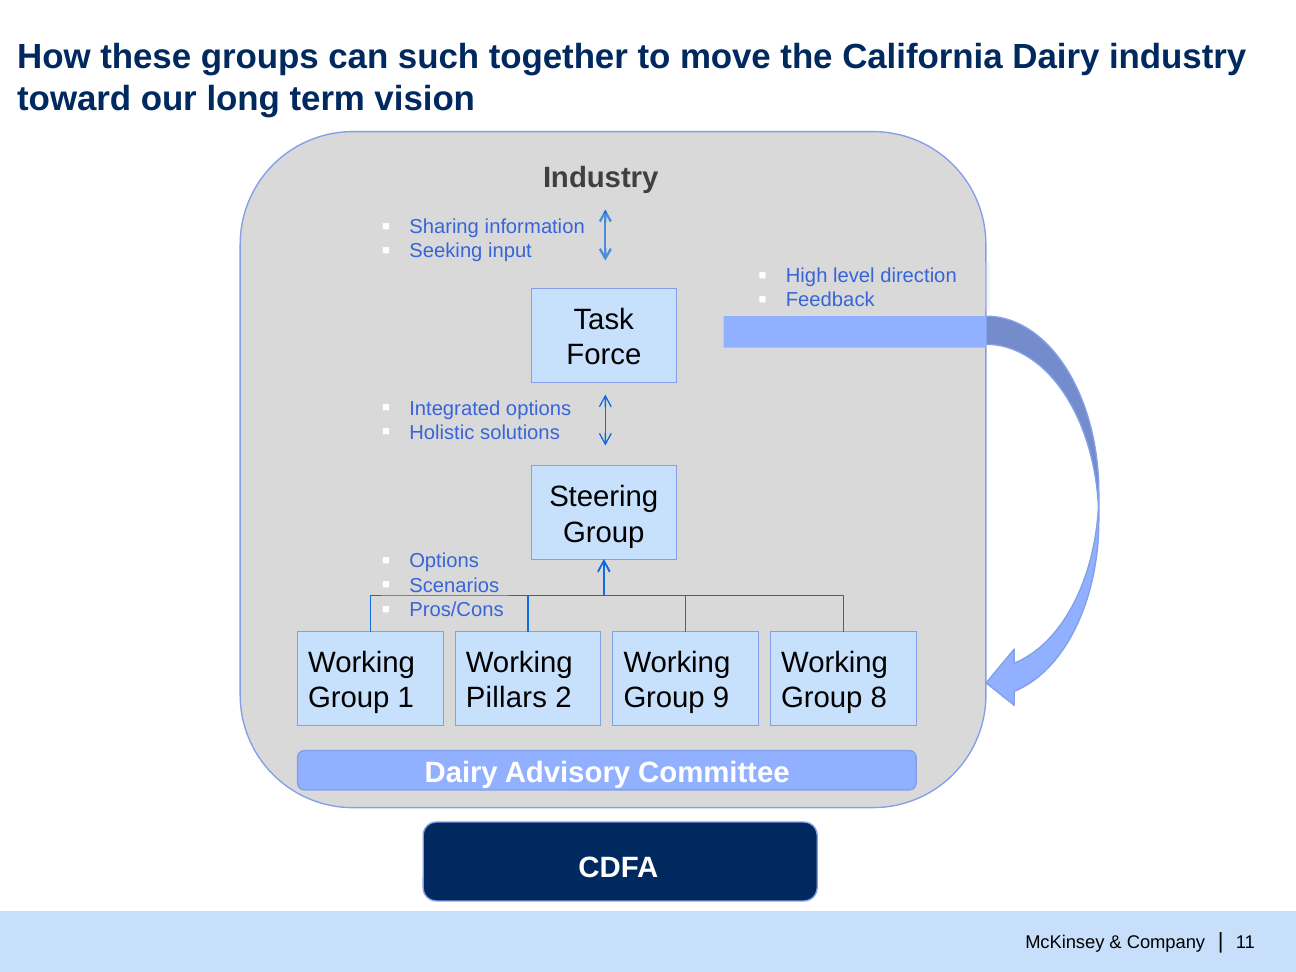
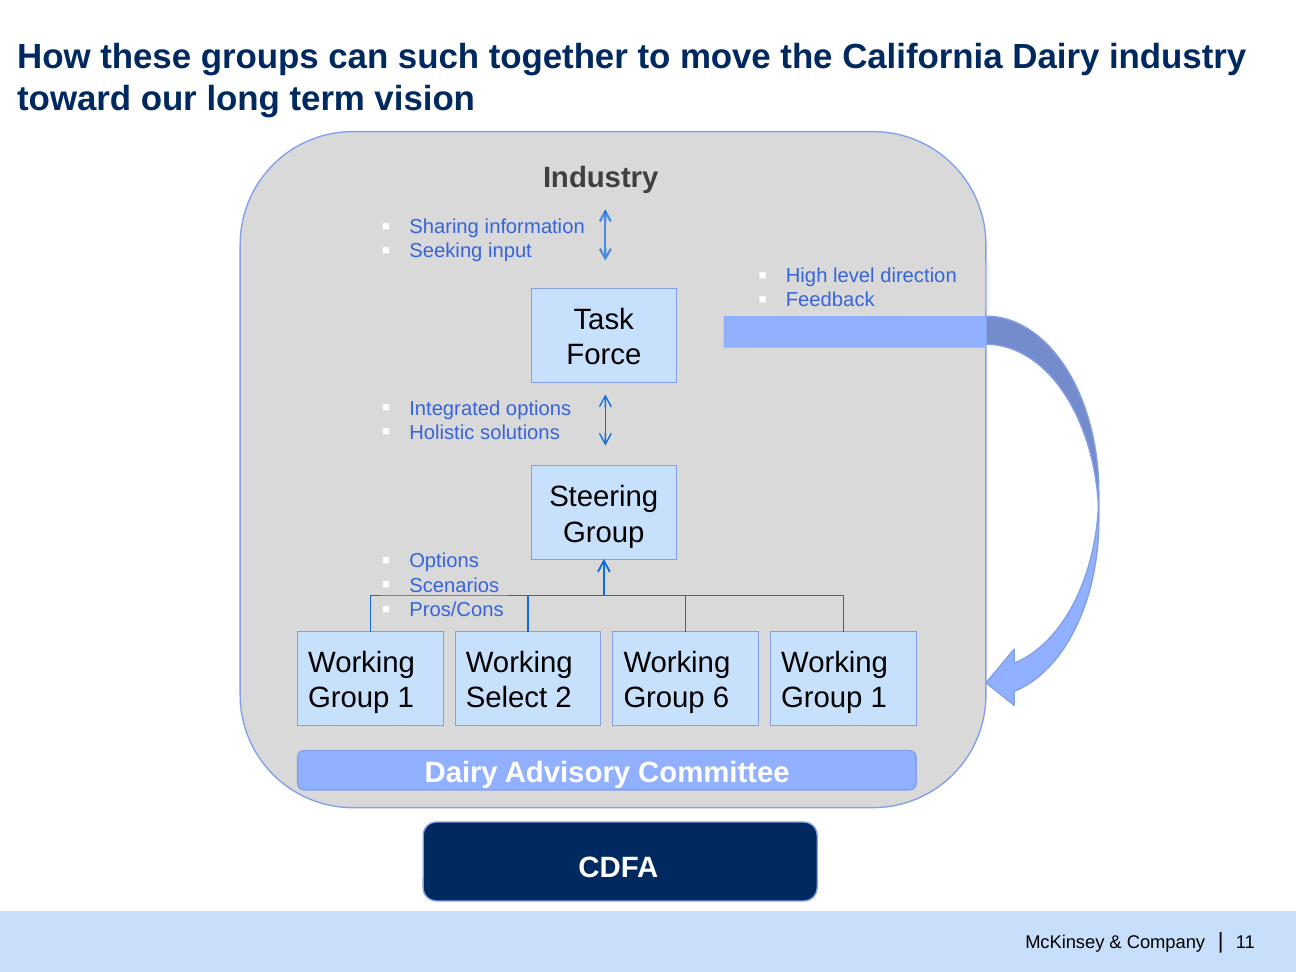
Pillars: Pillars -> Select (507, 698)
9: 9 -> 6 (721, 698)
8: 8 -> 1 (879, 698)
